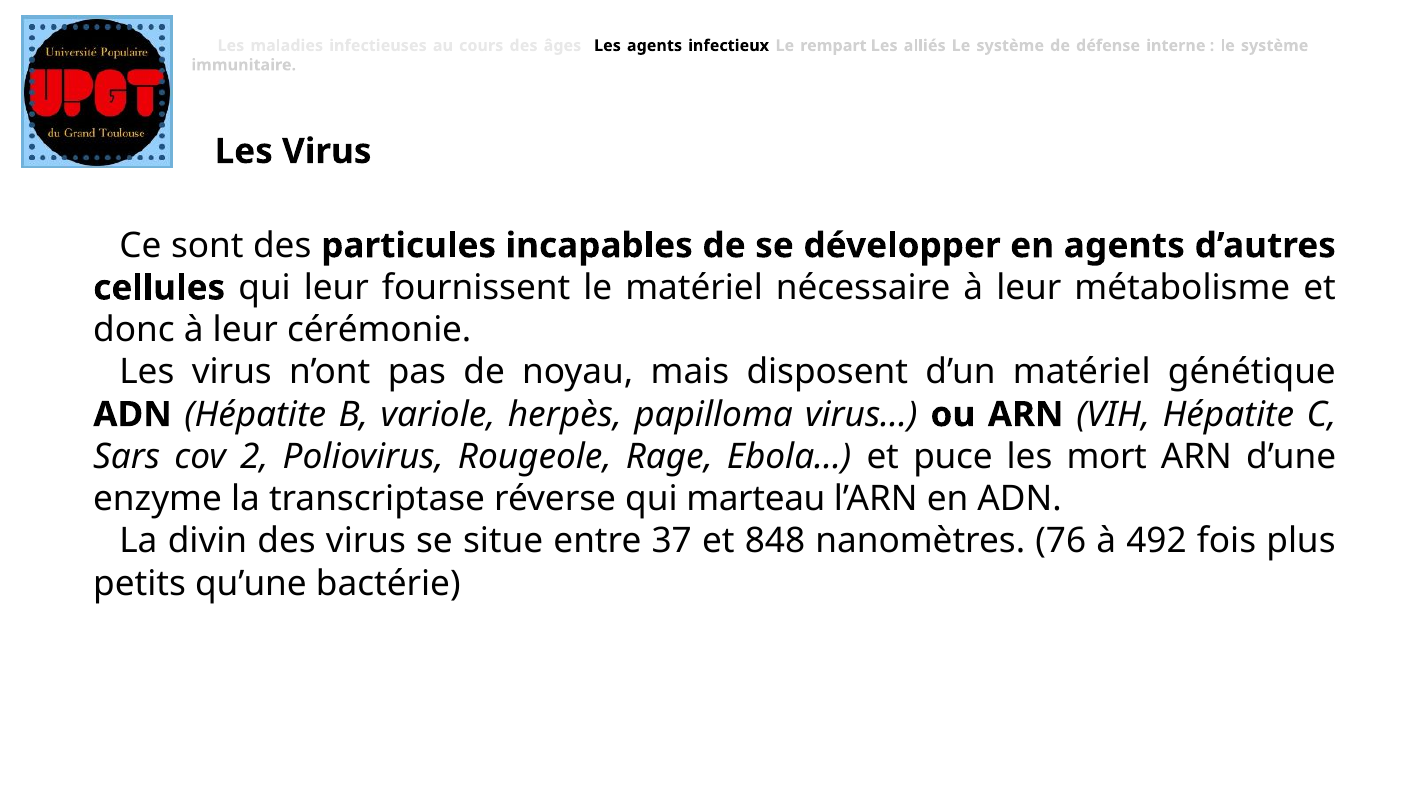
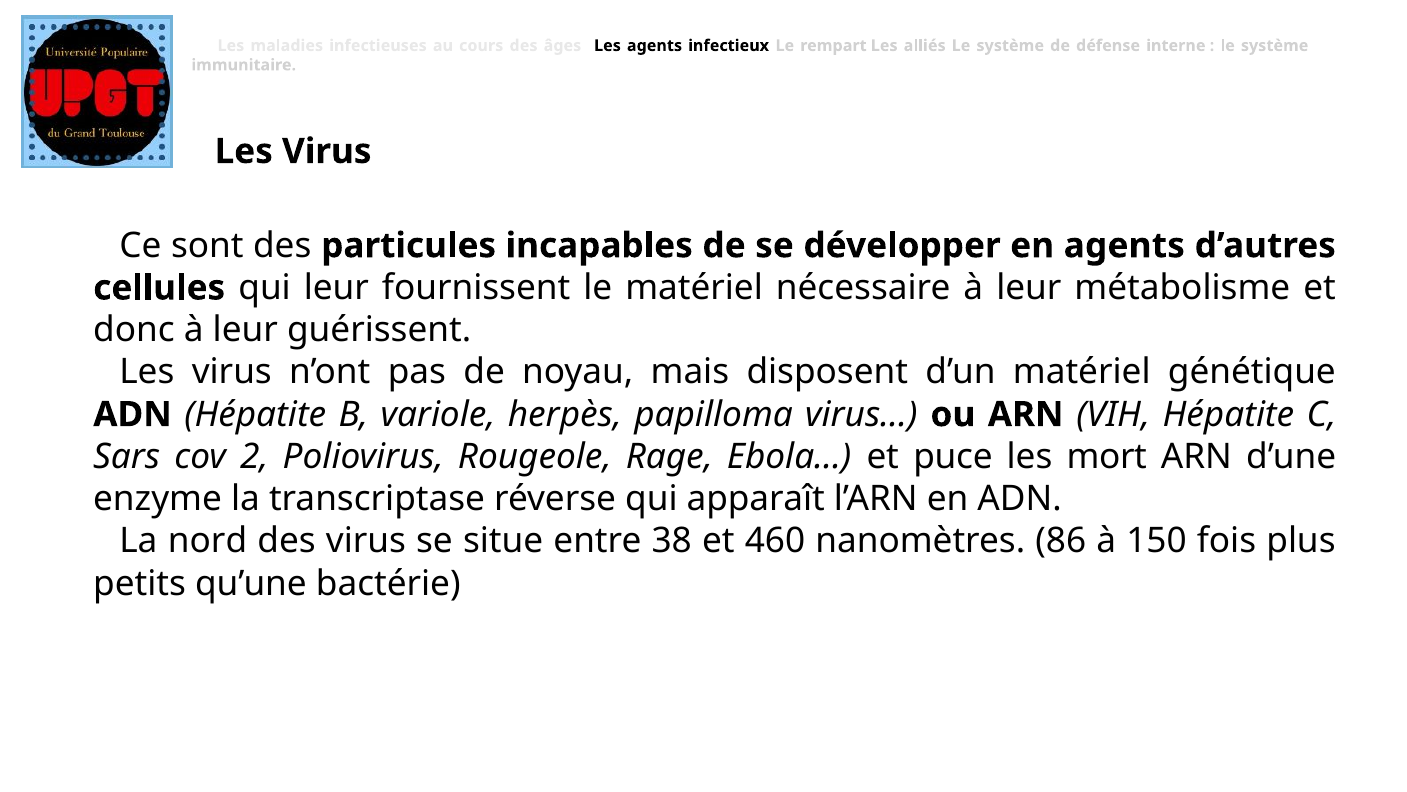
cérémonie: cérémonie -> guérissent (379, 330)
marteau: marteau -> apparaît (756, 499)
divin: divin -> nord (208, 541)
37: 37 -> 38 (672, 541)
848: 848 -> 460 (775, 541)
76: 76 -> 86 (1061, 541)
492: 492 -> 150 (1157, 541)
